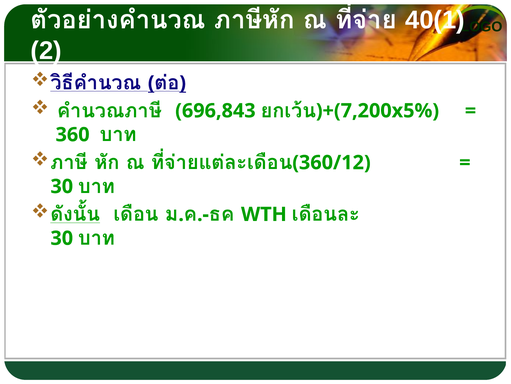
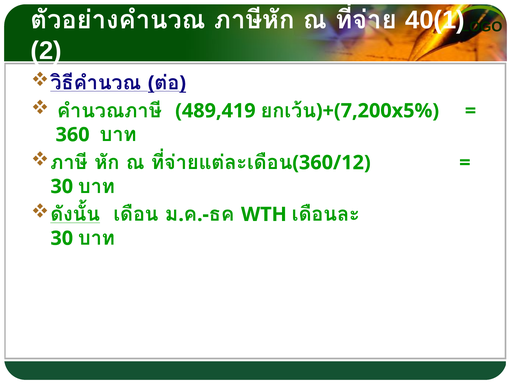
696,843: 696,843 -> 489,419 (215, 111)
